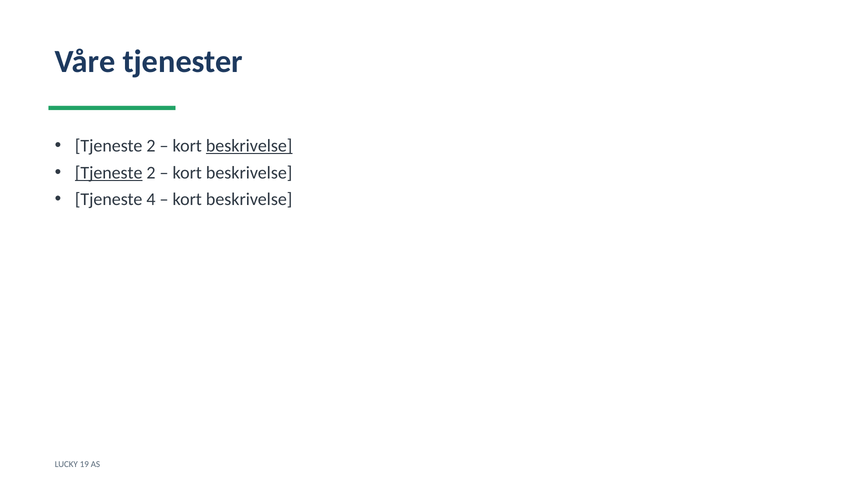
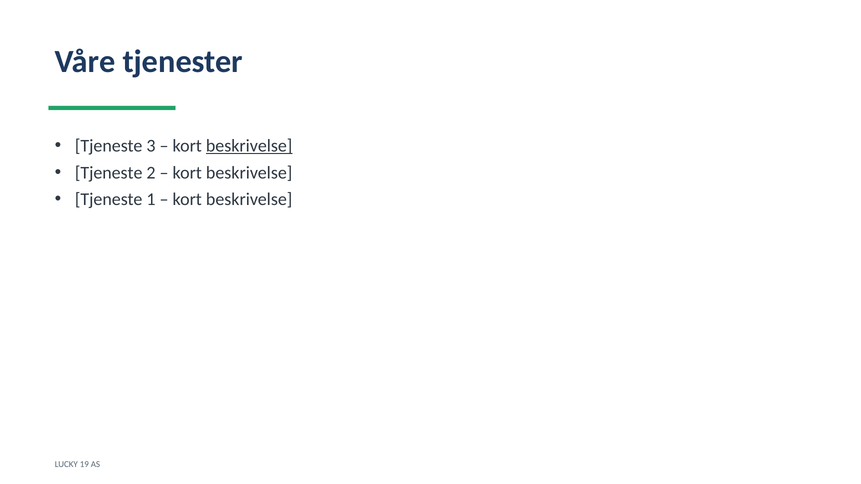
2: 2 -> 3 (151, 146)
Tjeneste underline: present -> none (109, 173)
4: 4 -> 1 (151, 200)
